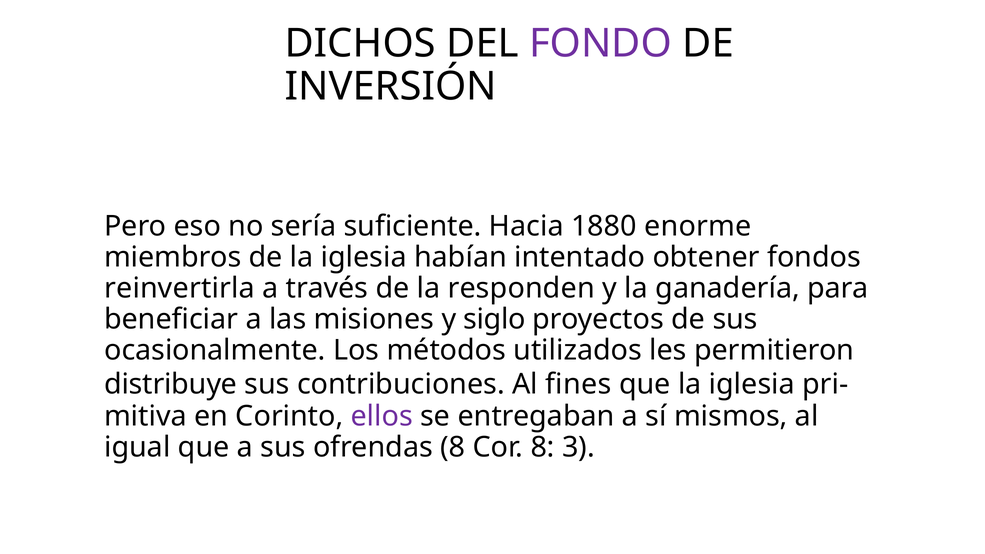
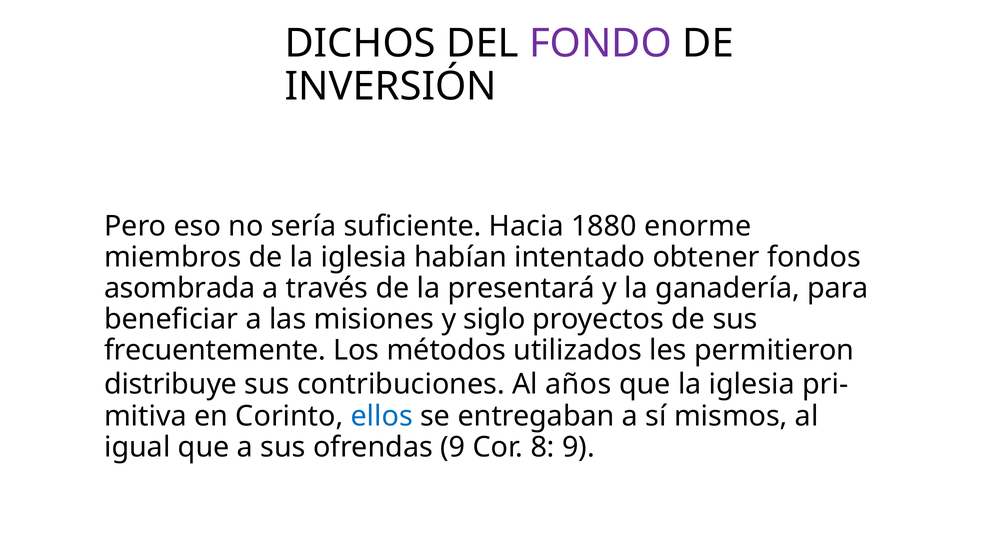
reinvertirla: reinvertirla -> asombrada (180, 288)
responden: responden -> presentará (521, 288)
ocasionalmente: ocasionalmente -> frecuentemente (215, 350)
fines: fines -> años (578, 384)
ellos colour: purple -> blue (382, 416)
ofrendas 8: 8 -> 9 (453, 447)
8 3: 3 -> 9 (578, 447)
